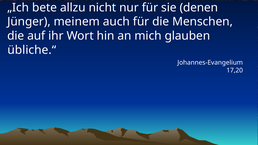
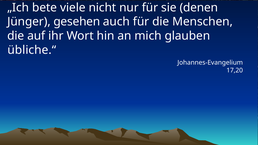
allzu: allzu -> viele (73, 8)
meinem: meinem -> gesehen (77, 22)
